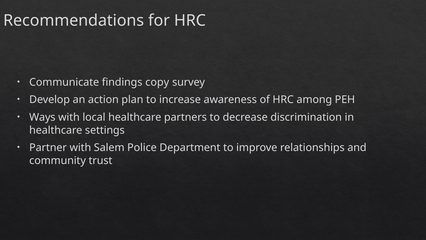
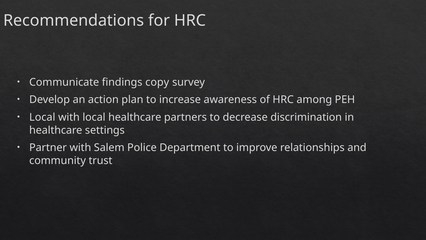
Ways: Ways -> Local (42, 117)
